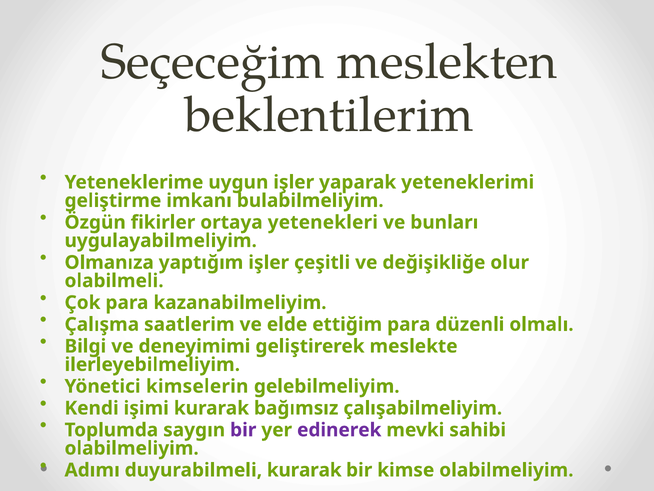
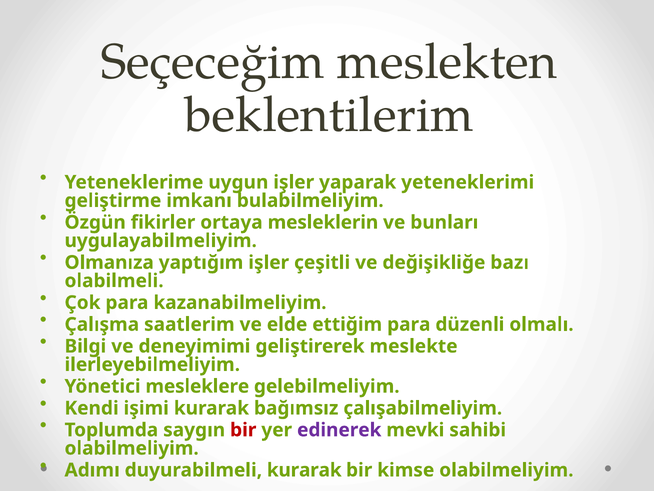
yetenekleri: yetenekleri -> mesleklerin (323, 222)
olur: olur -> bazı (510, 262)
kimselerin: kimselerin -> mesleklere (197, 386)
bir colour: purple -> red (243, 430)
